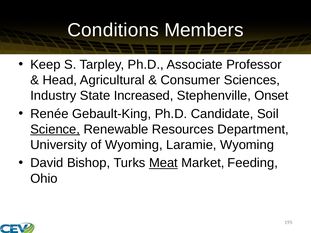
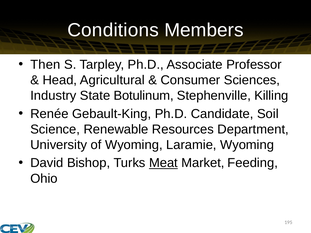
Keep: Keep -> Then (45, 65)
Increased: Increased -> Botulinum (144, 96)
Onset: Onset -> Killing (271, 96)
Science underline: present -> none (55, 129)
